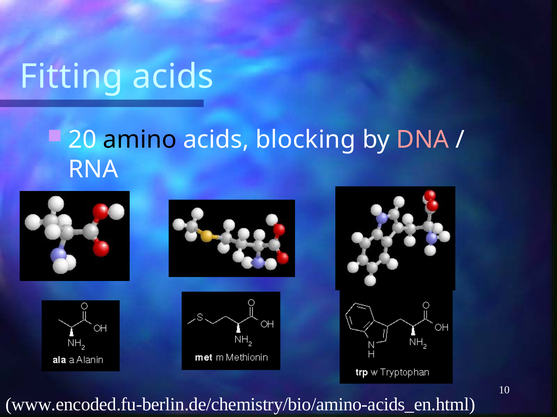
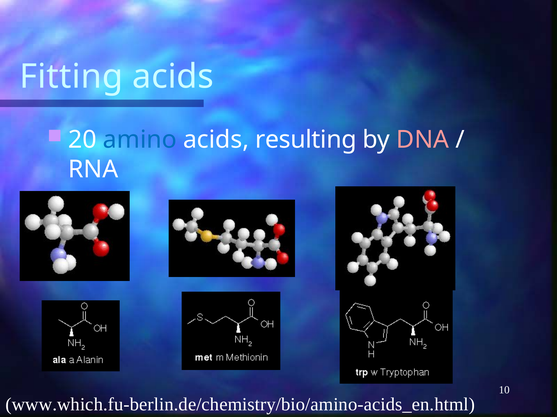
amino colour: black -> blue (140, 140)
blocking: blocking -> resulting (306, 140)
www.encoded.fu-berlin.de/chemistry/bio/amino-acids_en.html: www.encoded.fu-berlin.de/chemistry/bio/amino-acids_en.html -> www.which.fu-berlin.de/chemistry/bio/amino-acids_en.html (240, 405)
